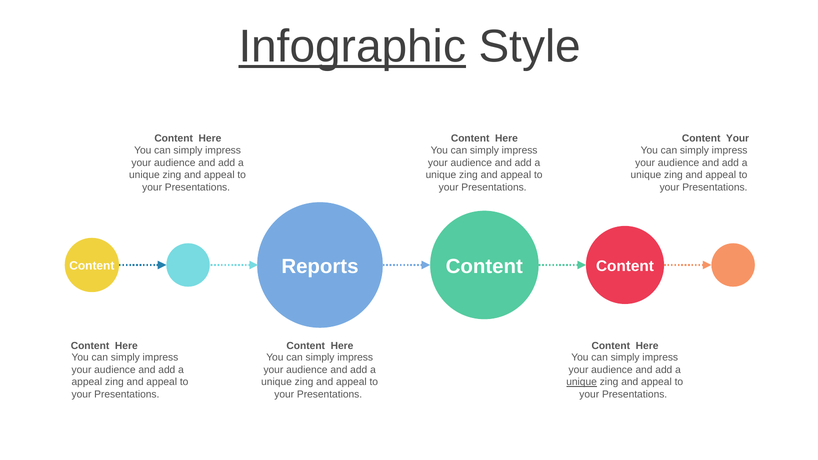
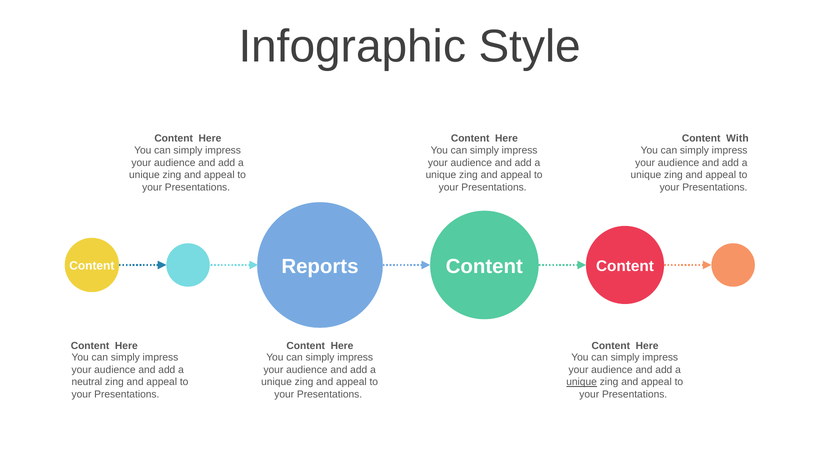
Infographic underline: present -> none (352, 47)
Content Your: Your -> With (737, 139)
appeal: appeal -> neutral (87, 382)
